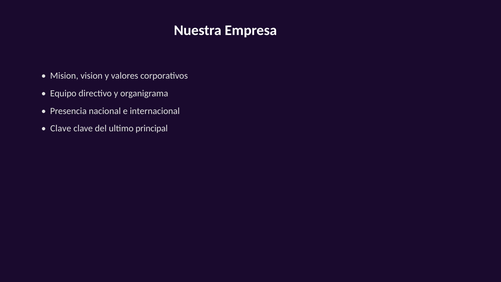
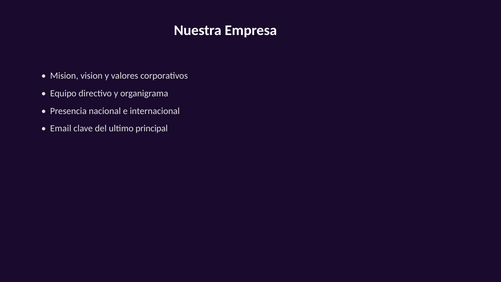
Clave: Clave -> Email (61, 128)
